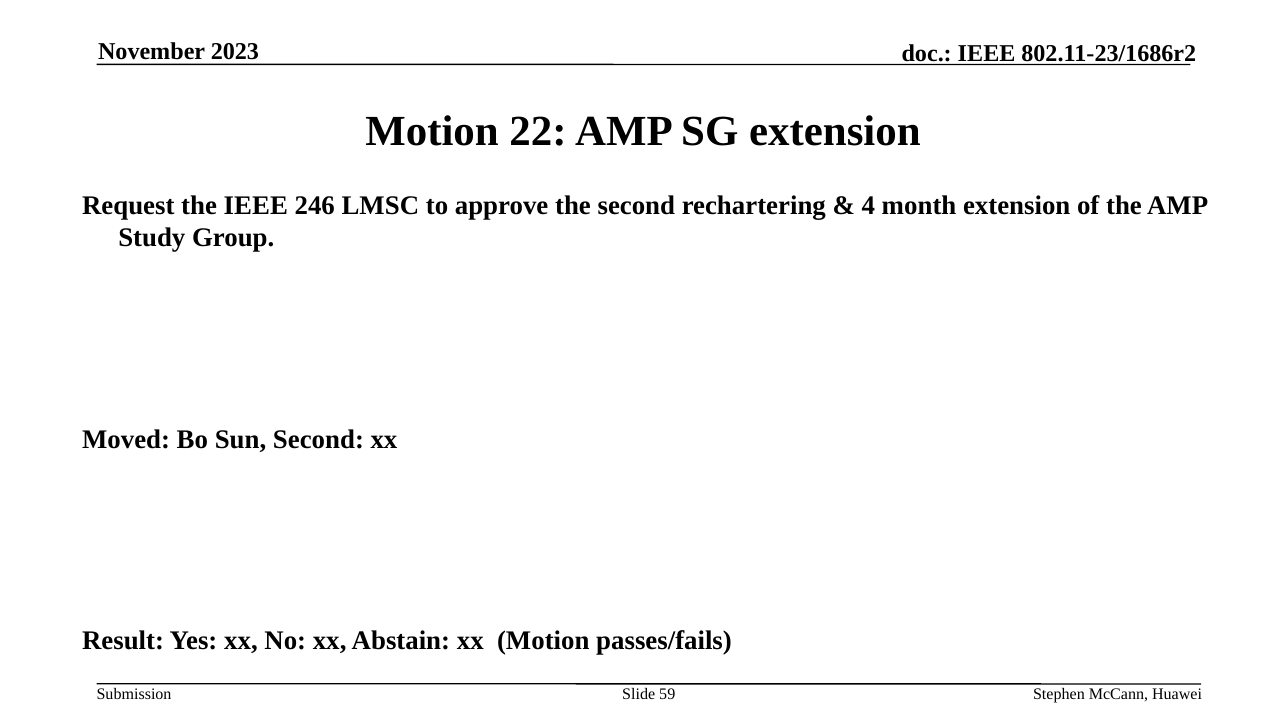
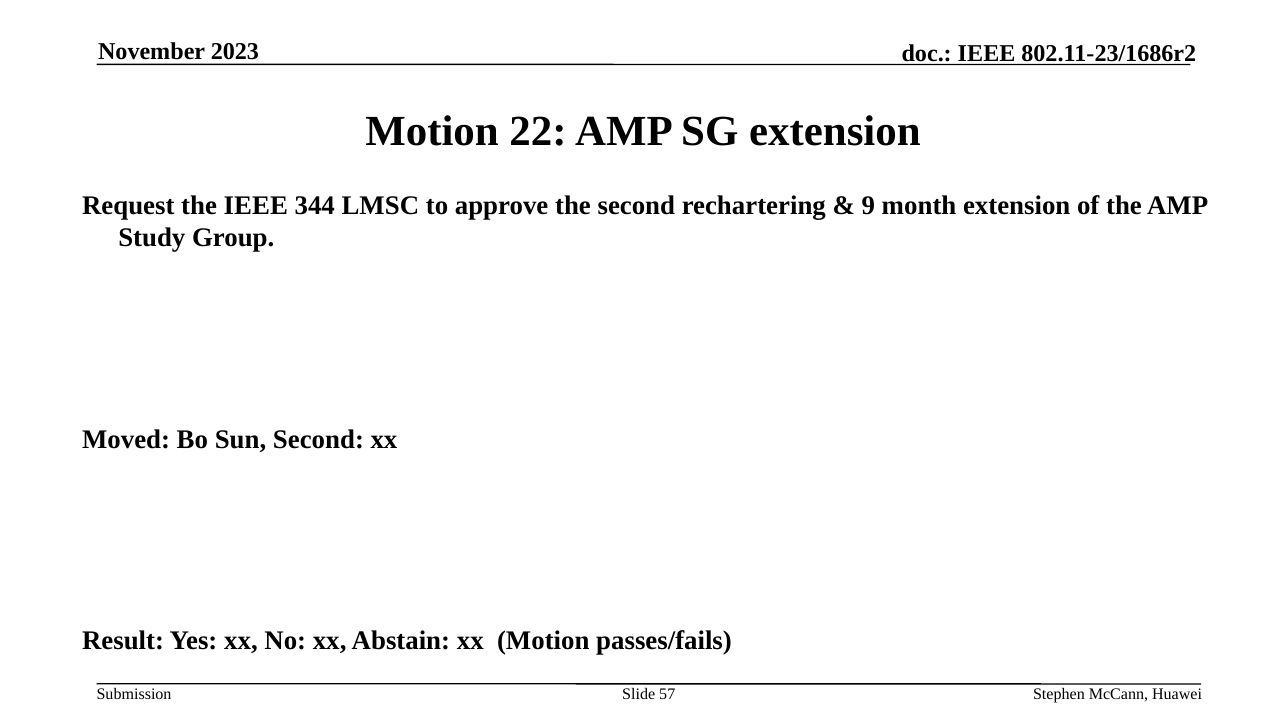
246: 246 -> 344 (315, 206)
4: 4 -> 9 (868, 206)
59: 59 -> 57 (667, 694)
